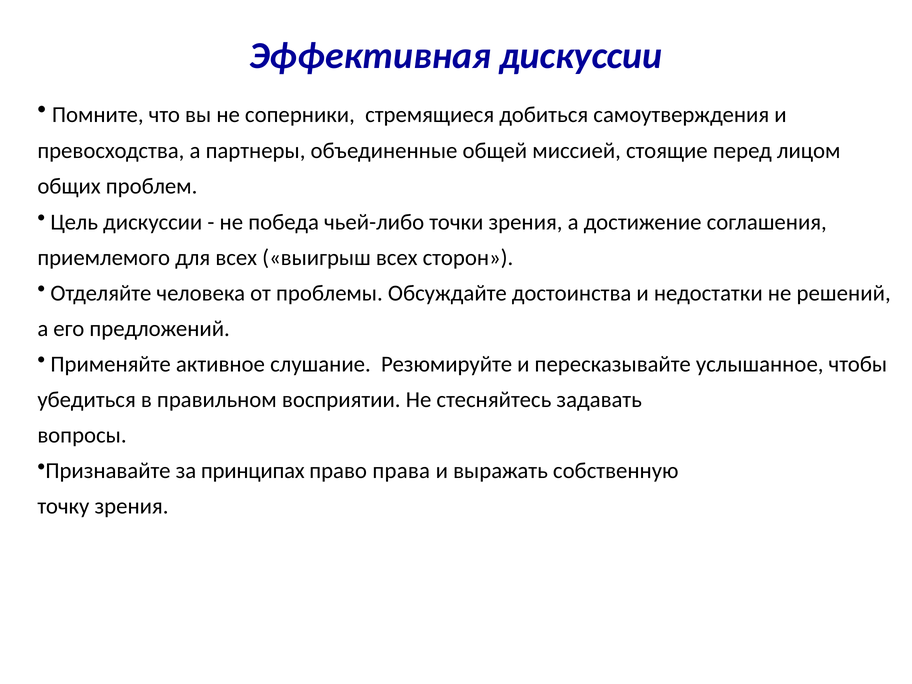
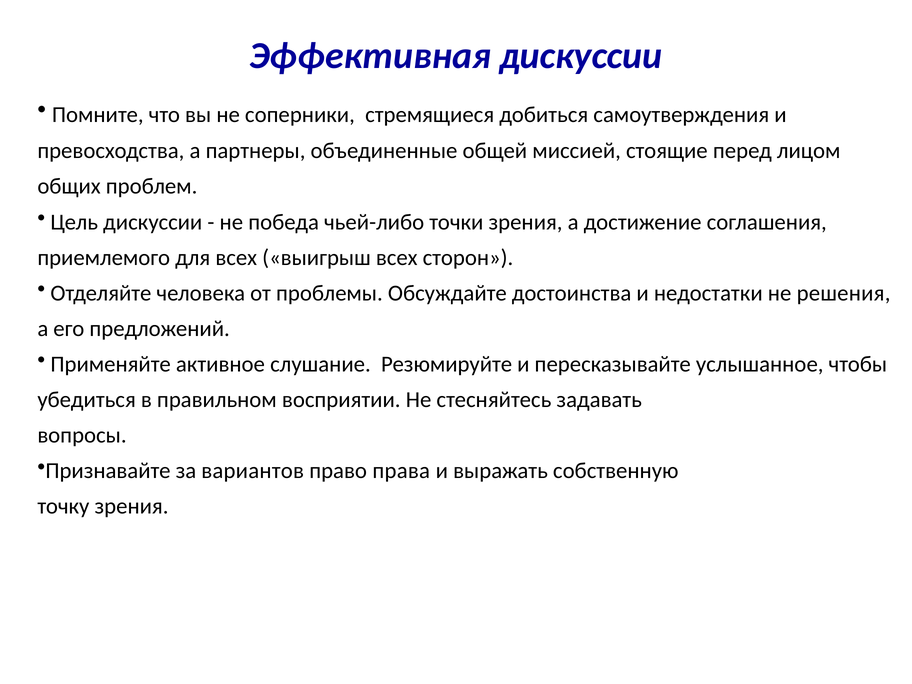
решений: решений -> решения (844, 293)
принципах: принципах -> вариантов (253, 471)
